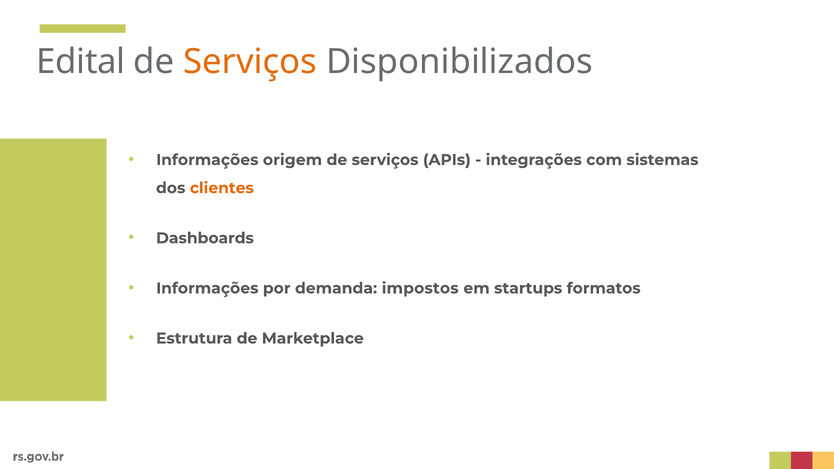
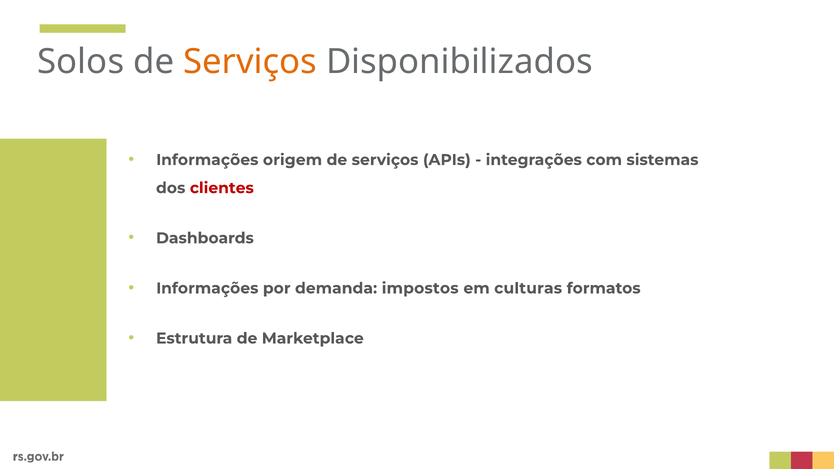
Edital: Edital -> Solos (81, 62)
clientes colour: orange -> red (222, 188)
startups: startups -> culturas (528, 288)
